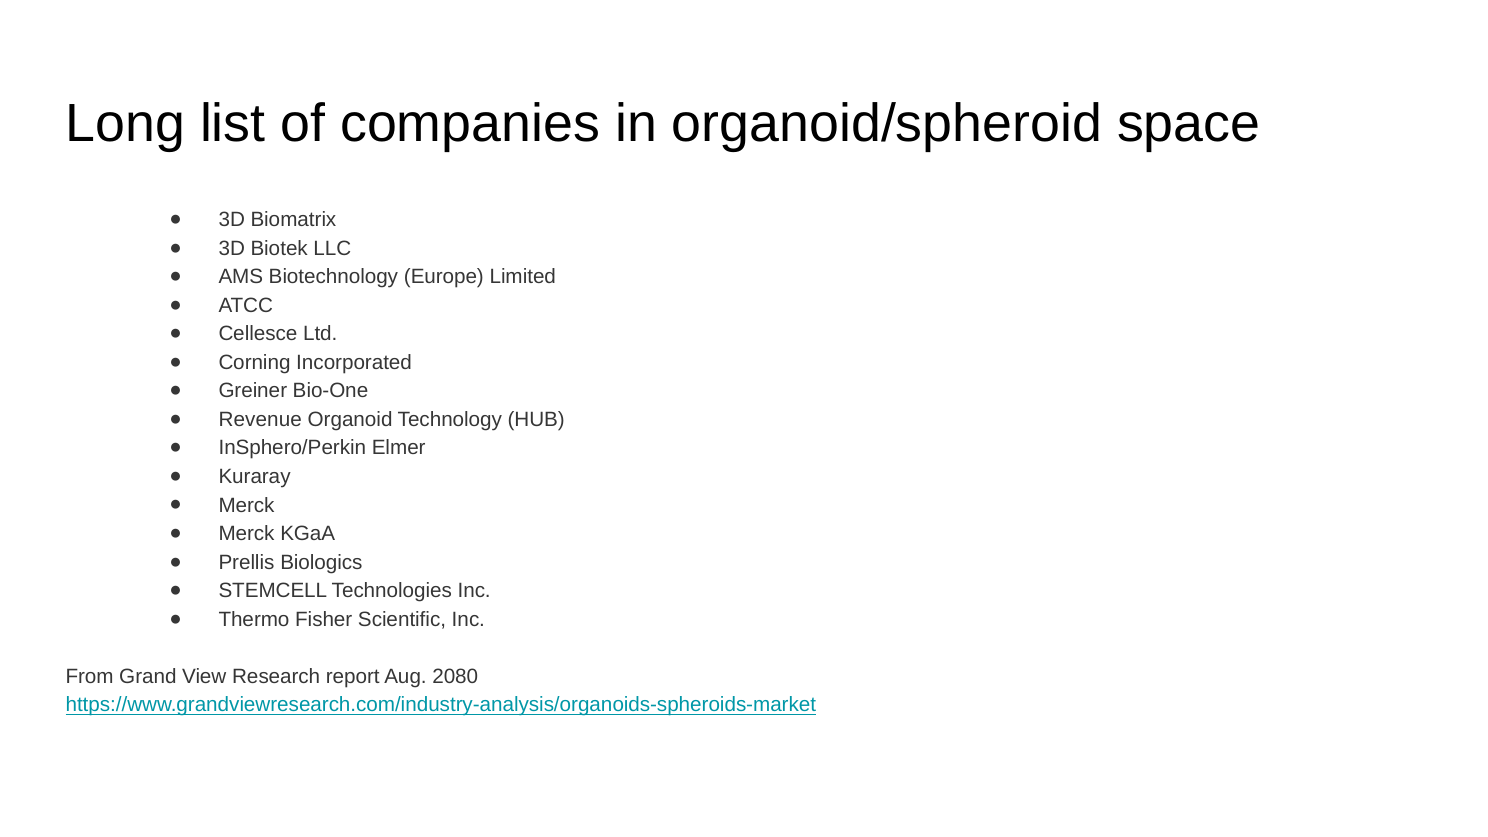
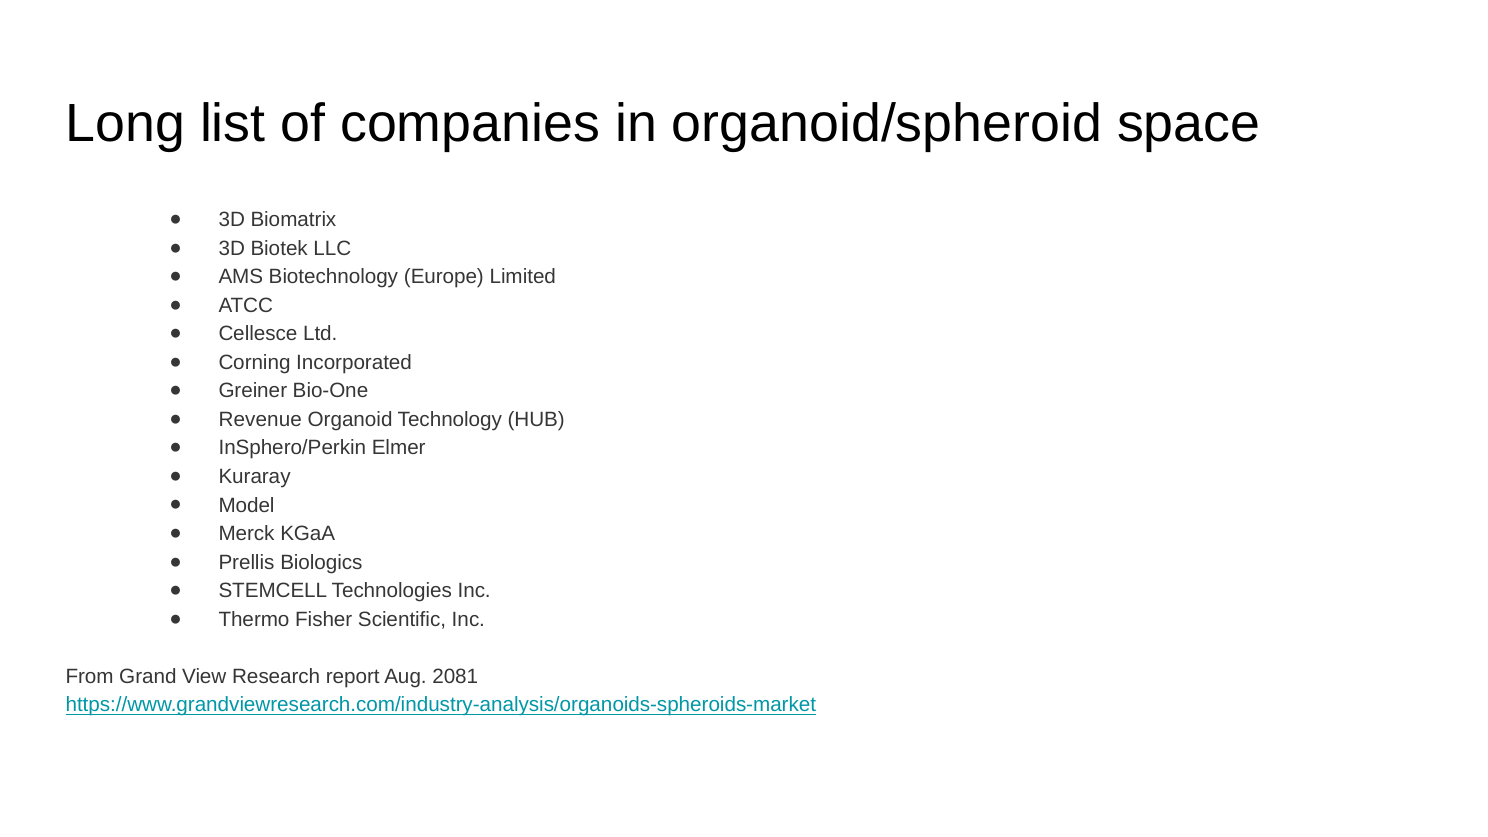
Merck: Merck -> Model (247, 505)
2080: 2080 -> 2081 (455, 676)
